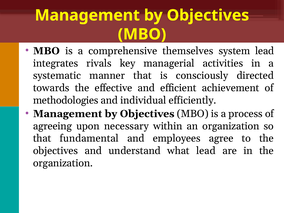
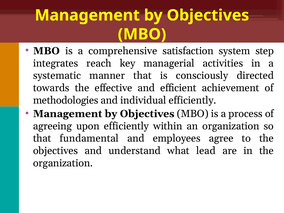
themselves: themselves -> satisfaction (188, 51)
system lead: lead -> step (265, 51)
rivals: rivals -> reach (99, 63)
upon necessary: necessary -> efficiently (126, 126)
